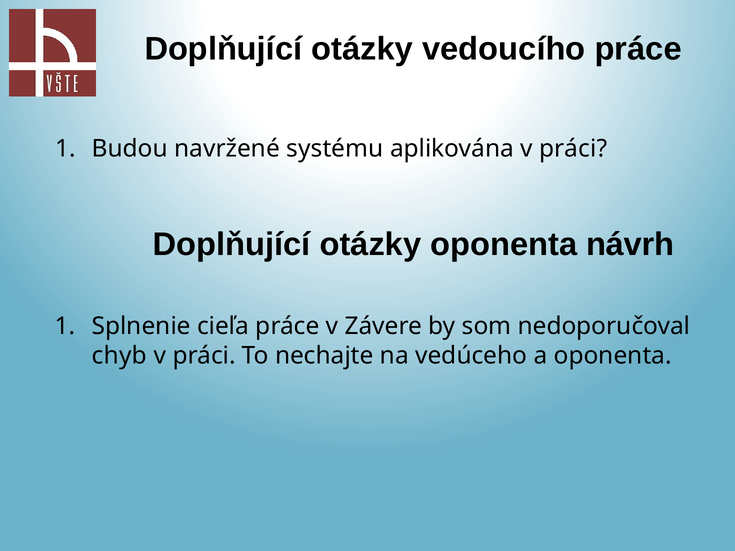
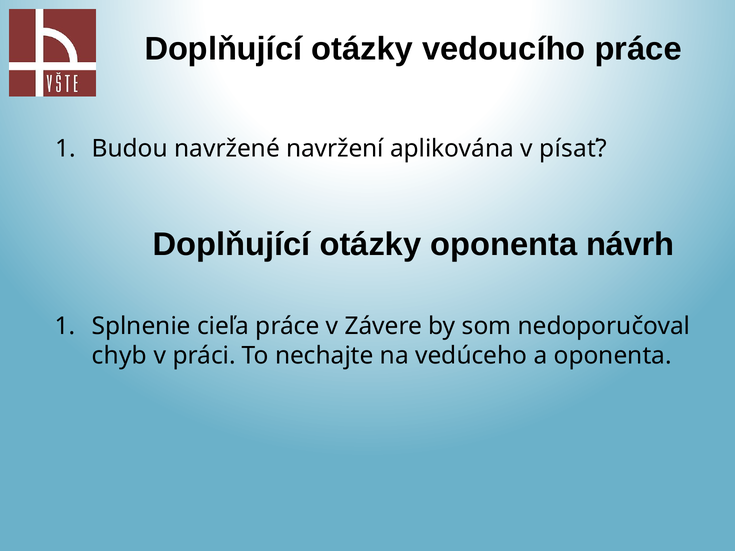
systému: systému -> navržení (335, 149)
aplikována v práci: práci -> písať (573, 149)
